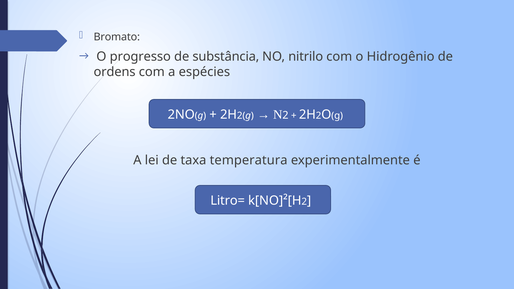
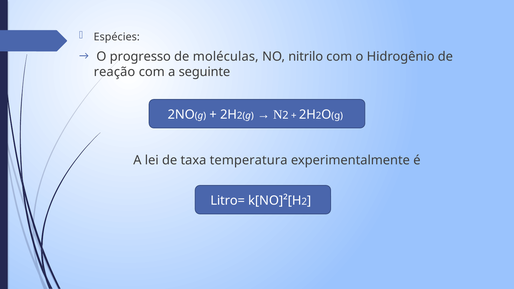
Bromato: Bromato -> Espécies (117, 37)
substância: substância -> moléculas (226, 56)
ordens: ordens -> reação (114, 72)
espécies: espécies -> seguinte (204, 72)
